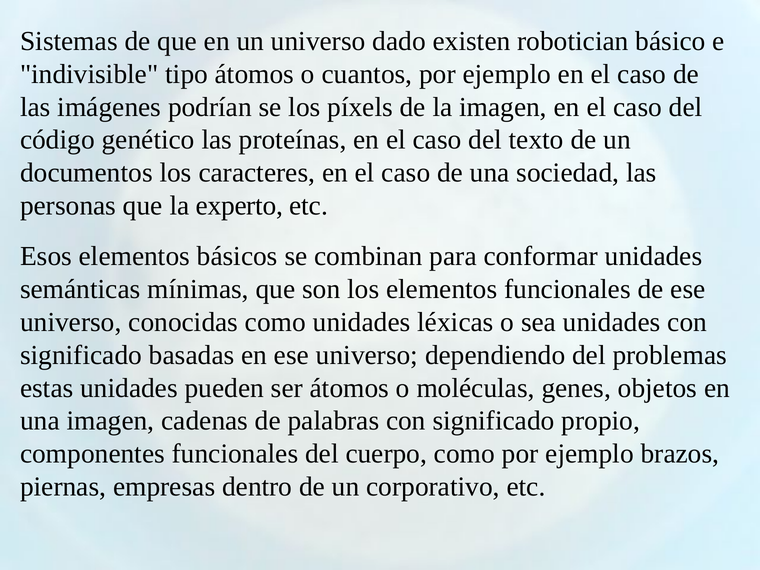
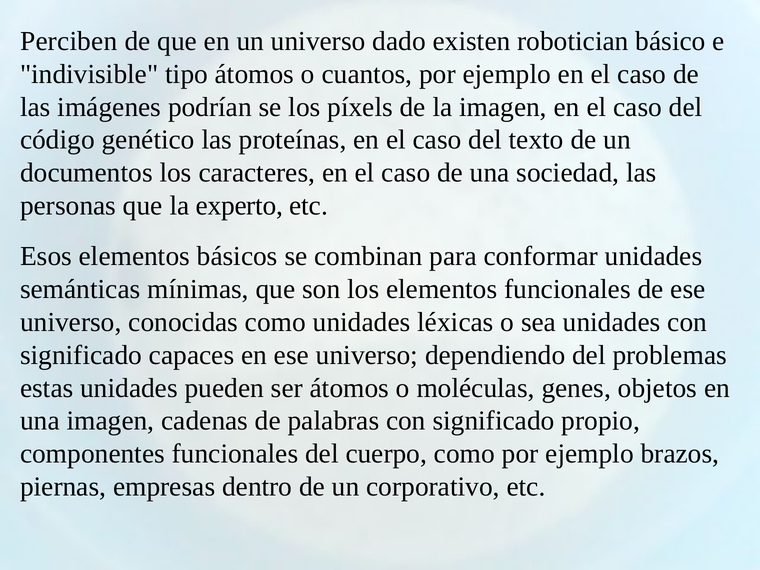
Sistemas: Sistemas -> Perciben (69, 41)
basadas: basadas -> capaces (192, 355)
